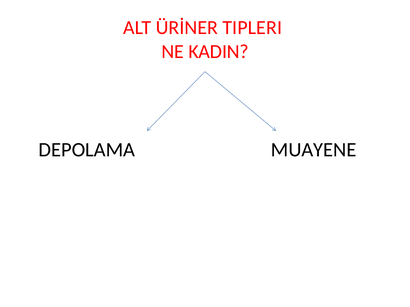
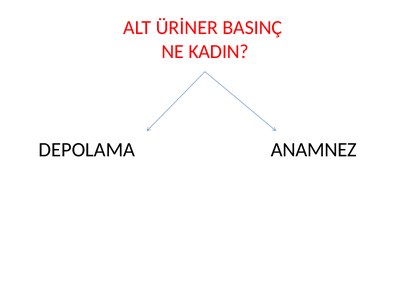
TIPLERI: TIPLERI -> BASINÇ (252, 28)
MUAYENE: MUAYENE -> ANAMNEZ (314, 150)
